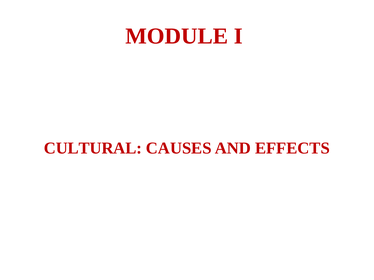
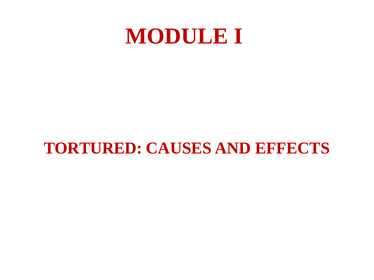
CULTURAL: CULTURAL -> TORTURED (93, 148)
